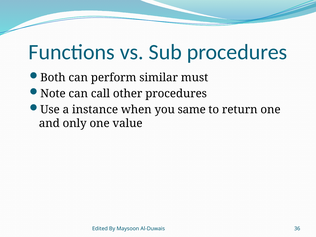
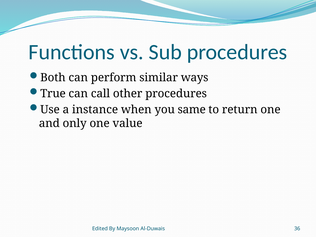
must: must -> ways (195, 78)
Note: Note -> True (53, 94)
